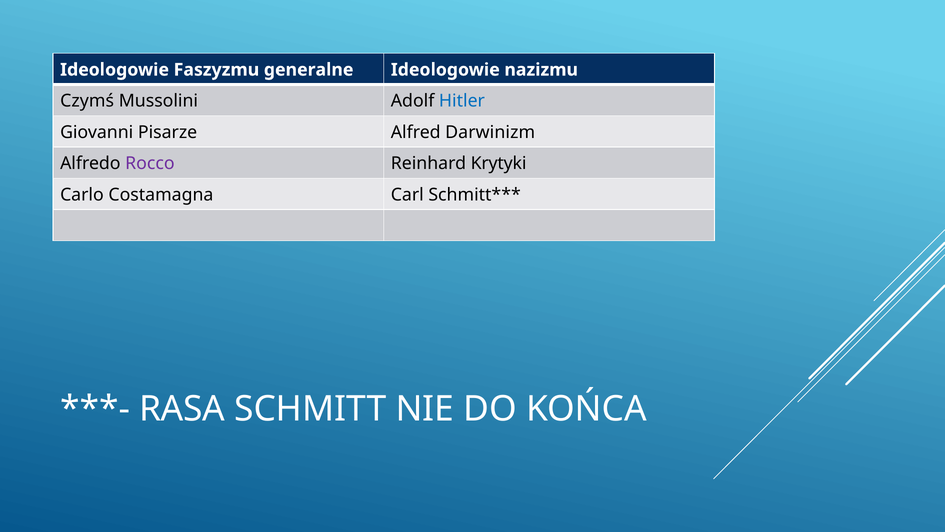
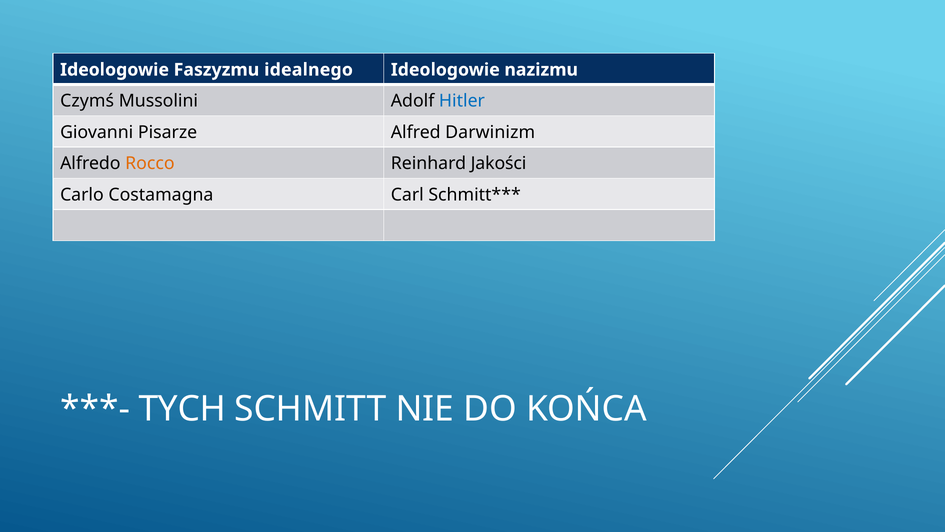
generalne: generalne -> idealnego (309, 70)
Rocco colour: purple -> orange (150, 163)
Krytyki: Krytyki -> Jakości (499, 163)
RASA: RASA -> TYCH (182, 409)
